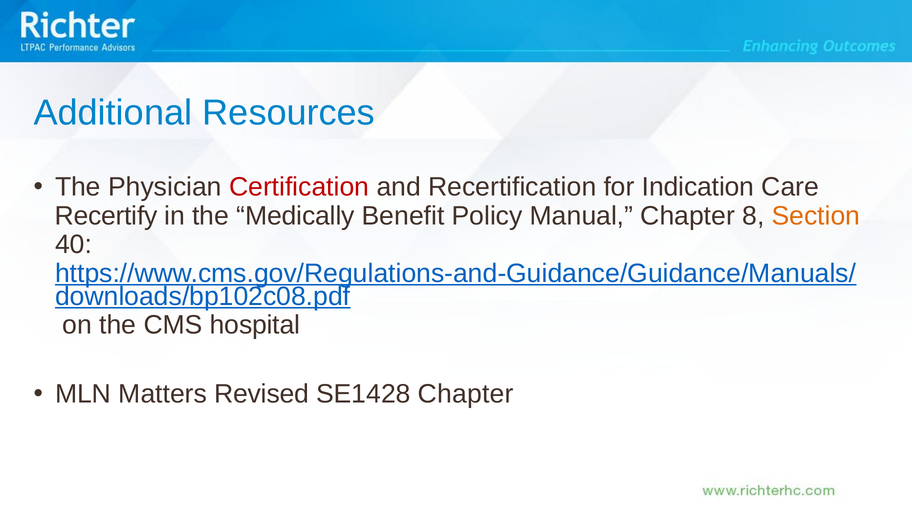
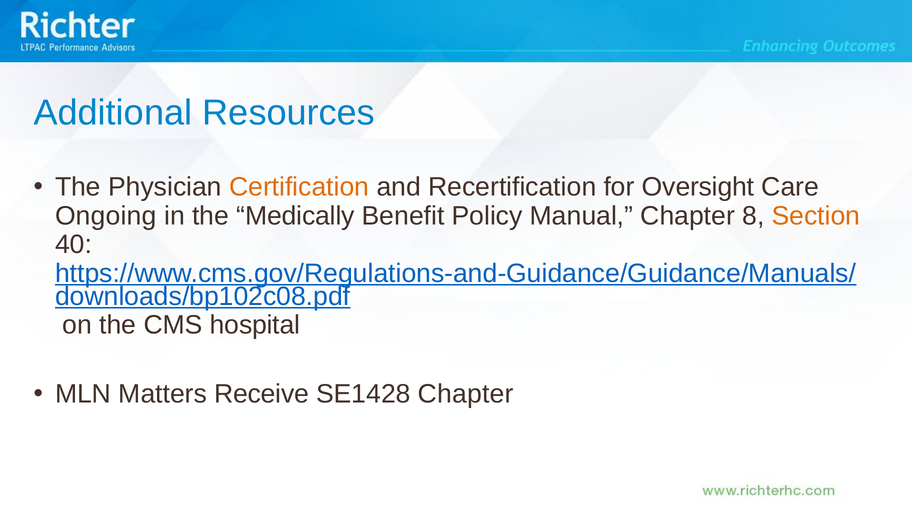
Certification colour: red -> orange (299, 187)
Indication: Indication -> Oversight (698, 187)
Recertify: Recertify -> Ongoing (106, 216)
Revised: Revised -> Receive (262, 394)
